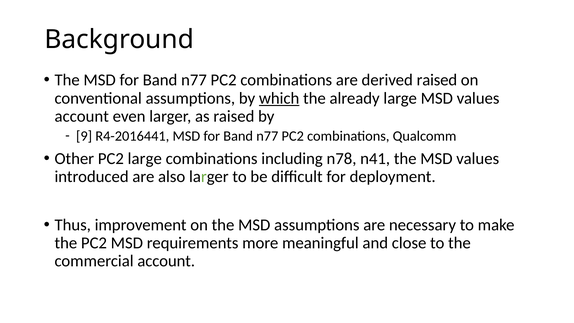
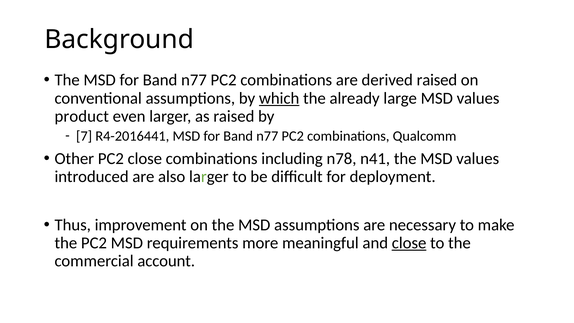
account: account -> product (82, 116)
9: 9 -> 7 (84, 136)
PC2 large: large -> close (145, 159)
close underline: none -> present (409, 243)
